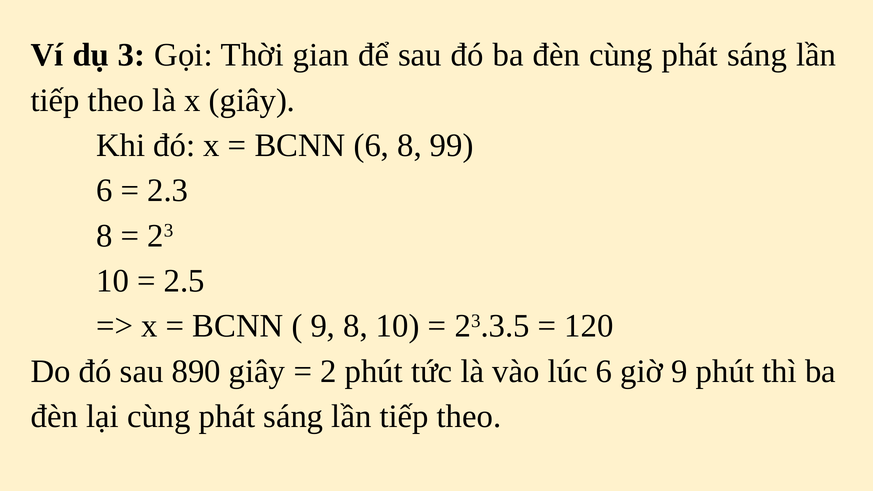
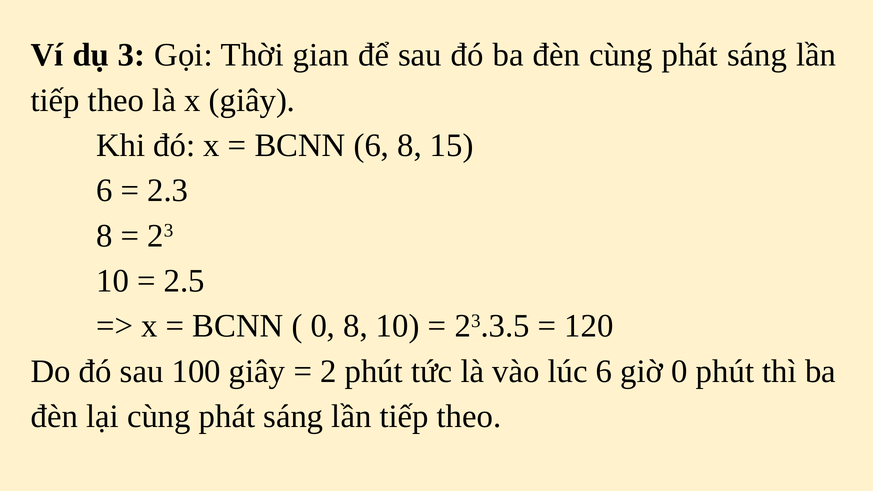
99: 99 -> 15 (452, 145)
9: 9 -> 0 (323, 326)
890: 890 -> 100 (196, 371)
giờ 9: 9 -> 0 (680, 371)
